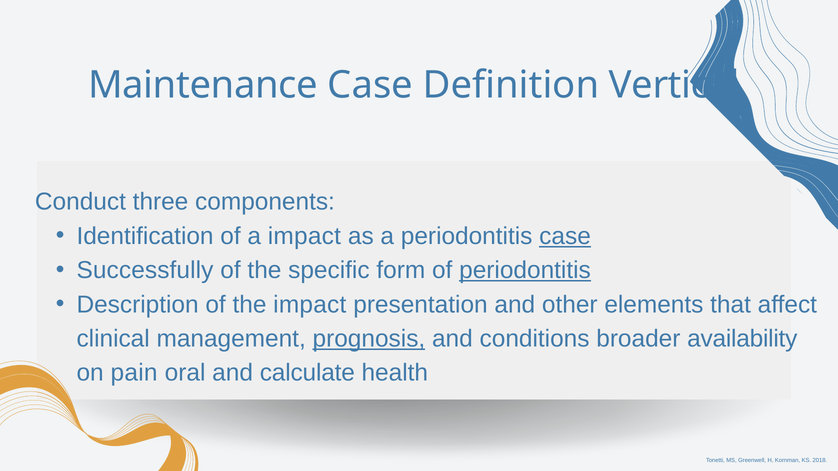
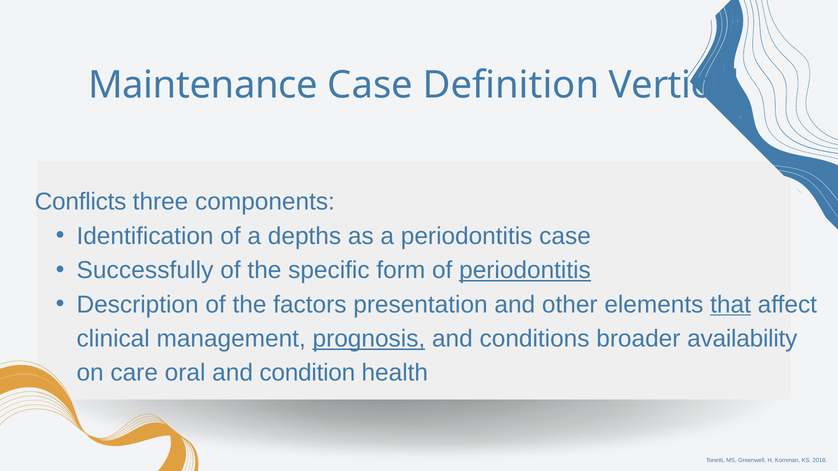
Conduct: Conduct -> Conflicts (81, 202)
a impact: impact -> depths (304, 236)
case underline: present -> none (565, 236)
the impact: impact -> factors (310, 305)
that underline: none -> present (731, 305)
pain: pain -> care (134, 373)
calculate: calculate -> condition (307, 373)
